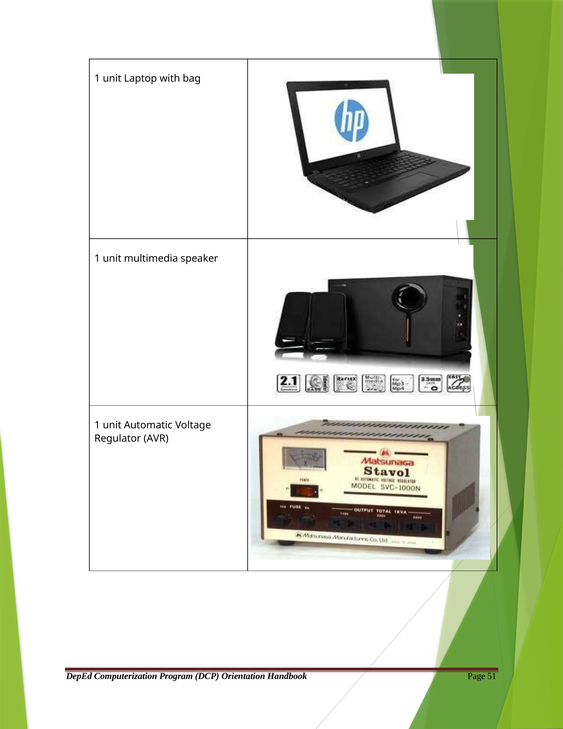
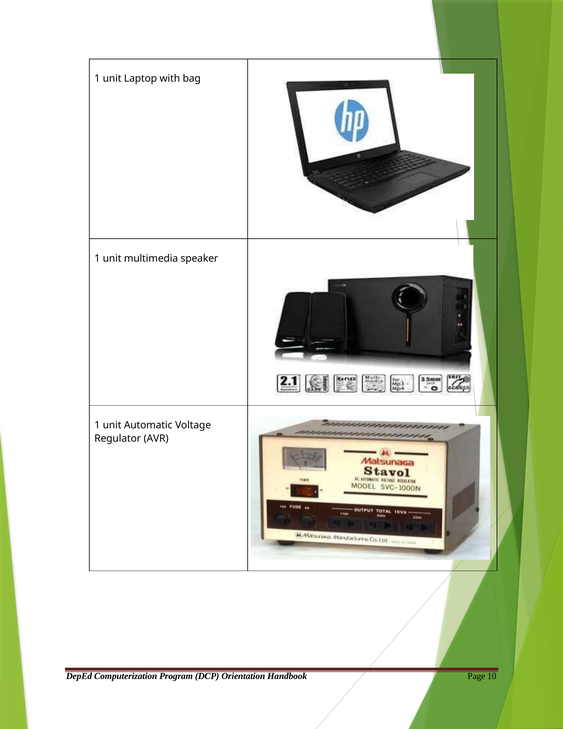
51: 51 -> 10 (492, 676)
